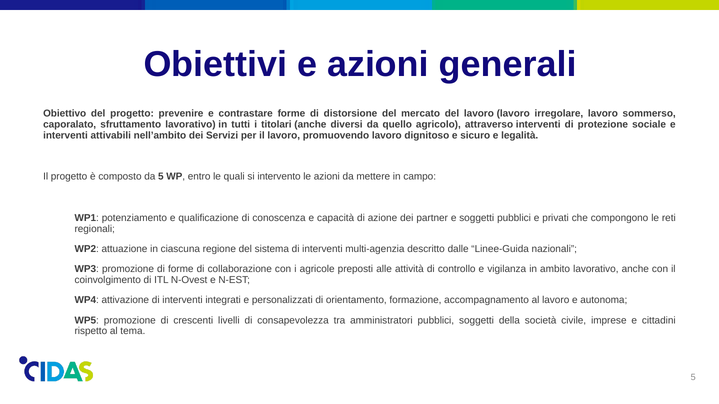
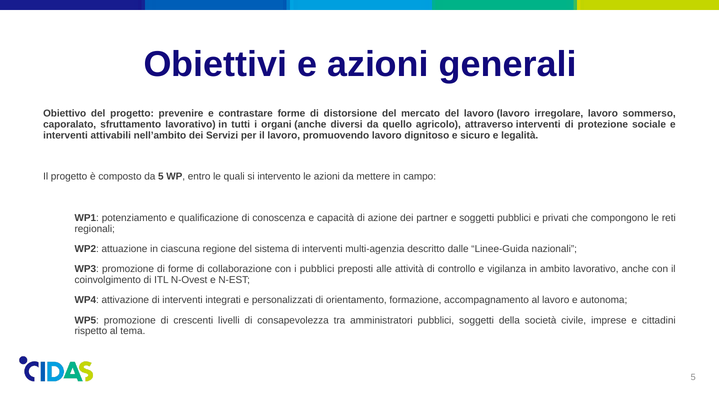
titolari: titolari -> organi (276, 125)
i agricole: agricole -> pubblici (317, 269)
